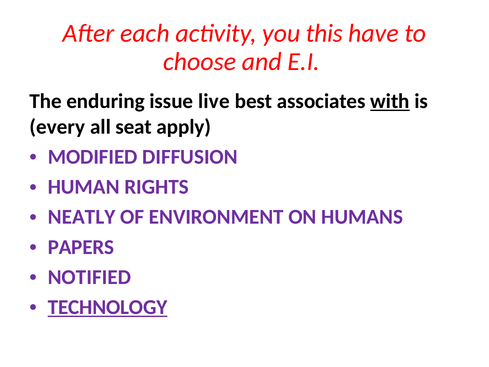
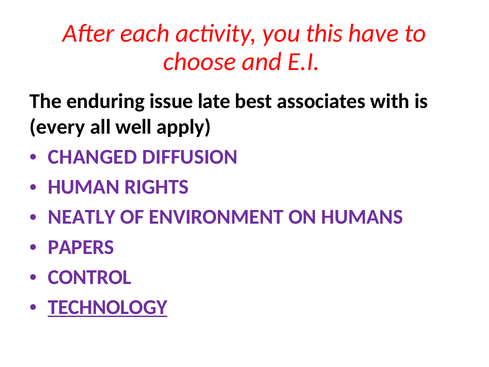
live: live -> late (214, 101)
with underline: present -> none (390, 101)
seat: seat -> well (134, 127)
MODIFIED: MODIFIED -> CHANGED (92, 157)
NOTIFIED: NOTIFIED -> CONTROL (90, 277)
